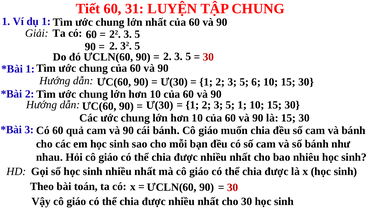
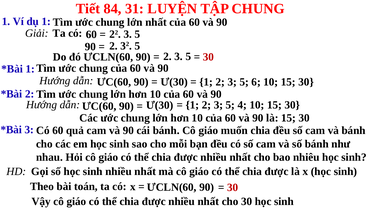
Tiết 60: 60 -> 84 (113, 9)
5 1: 1 -> 4 (242, 105)
